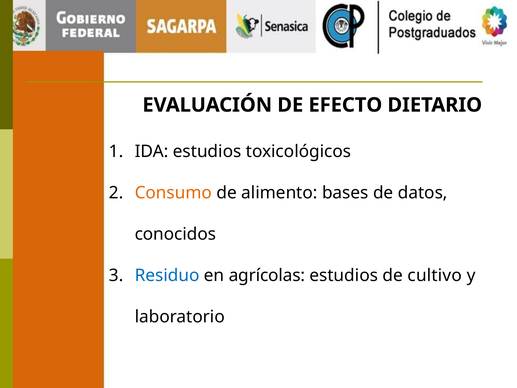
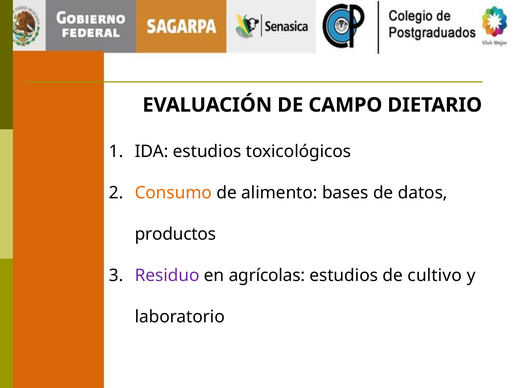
EFECTO: EFECTO -> CAMPO (345, 105)
conocidos: conocidos -> productos (175, 234)
Residuo colour: blue -> purple (167, 275)
